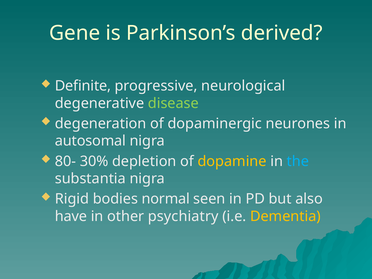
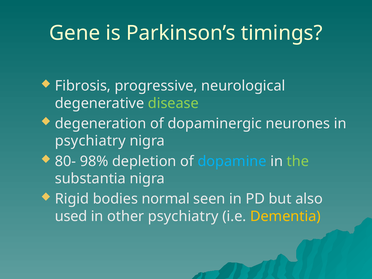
derived: derived -> timings (282, 33)
Definite: Definite -> Fibrosis (83, 86)
autosomal: autosomal -> psychiatry (90, 141)
30%: 30% -> 98% (94, 161)
dopamine colour: yellow -> light blue (232, 161)
the colour: light blue -> light green (298, 161)
have: have -> used (71, 216)
